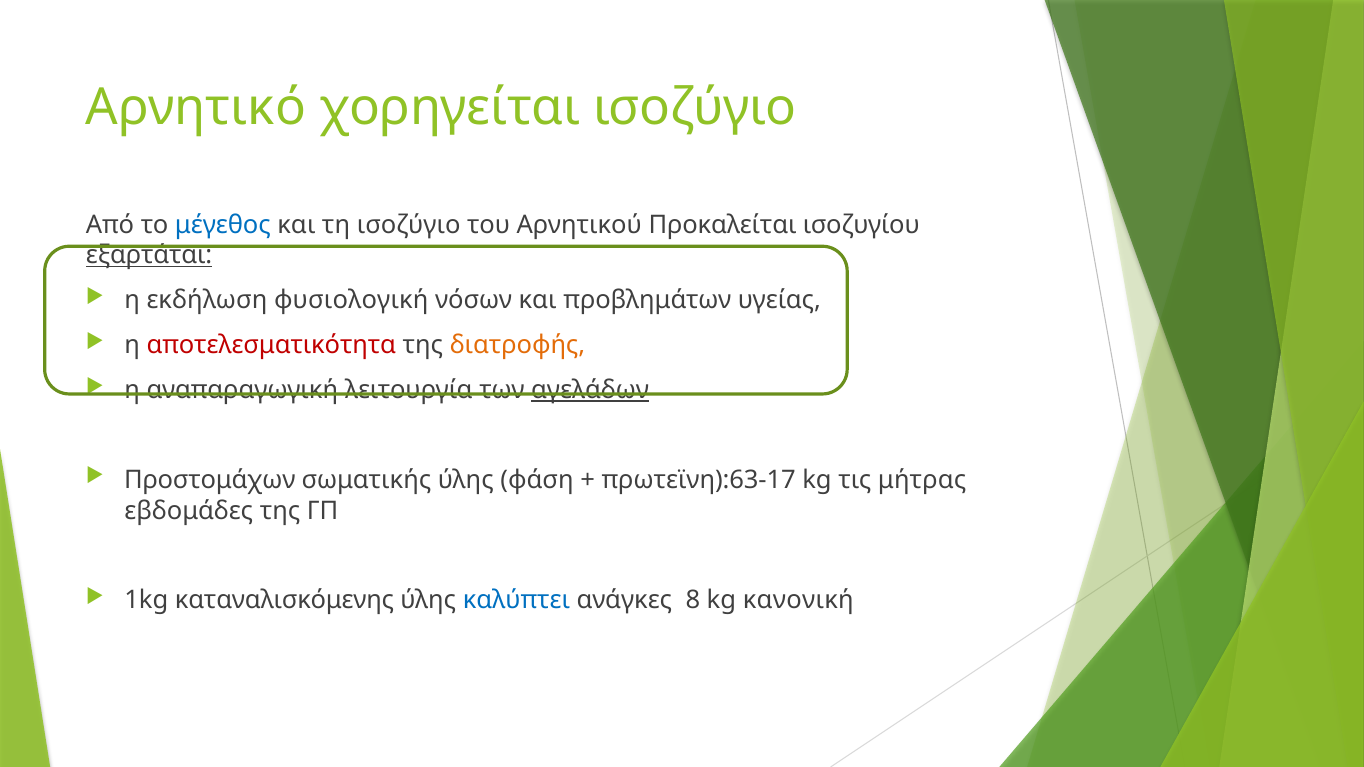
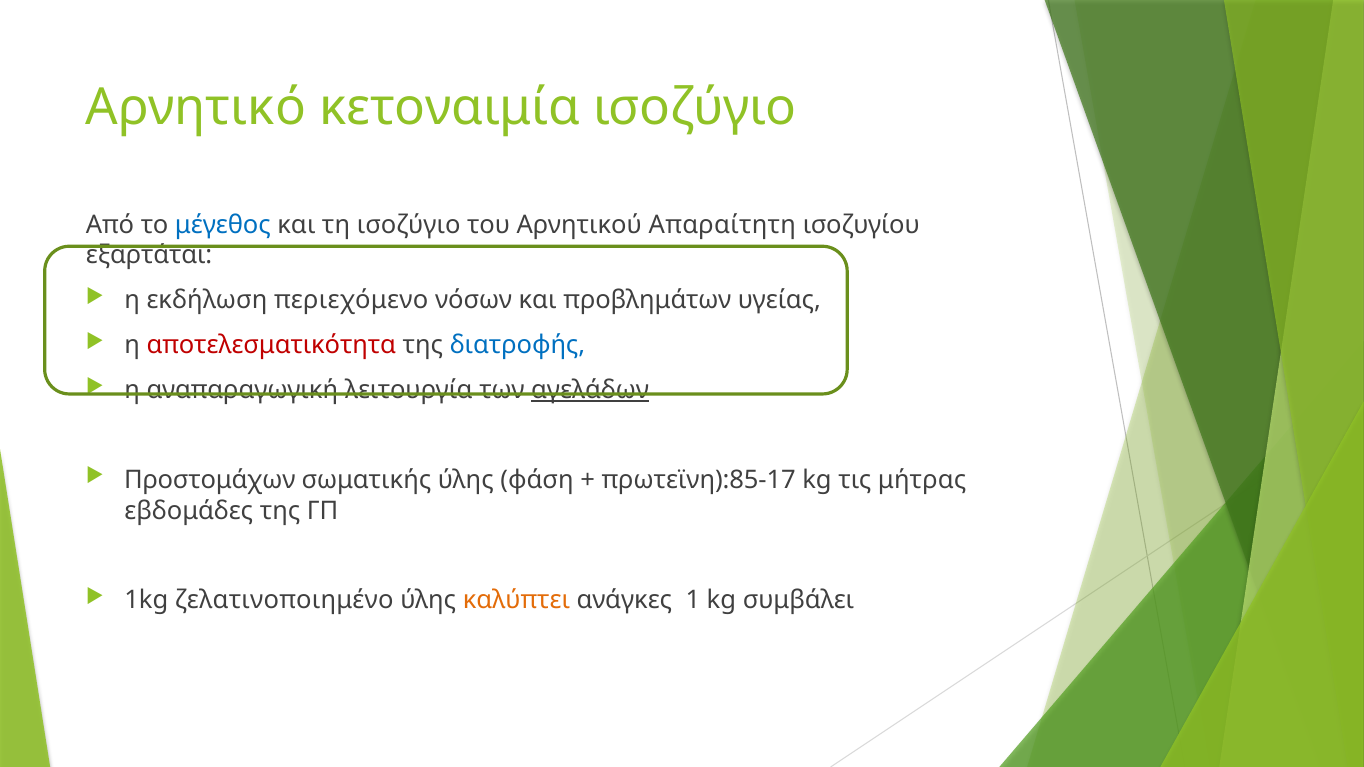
χορηγείται: χορηγείται -> κετοναιμία (450, 108)
Προκαλείται: Προκαλείται -> Απαραίτητη (722, 225)
εξαρτάται underline: present -> none (149, 256)
φυσιολογική: φυσιολογική -> περιεχόμενο (351, 300)
διατροφής colour: orange -> blue (517, 345)
πρωτεϊνη):63-17: πρωτεϊνη):63-17 -> πρωτεϊνη):85-17 (699, 480)
καταναλισκόμενης: καταναλισκόμενης -> ζελατινοποιημένο (284, 601)
καλύπτει colour: blue -> orange (516, 601)
8: 8 -> 1 (693, 601)
κανονική: κανονική -> συμβάλει (798, 601)
